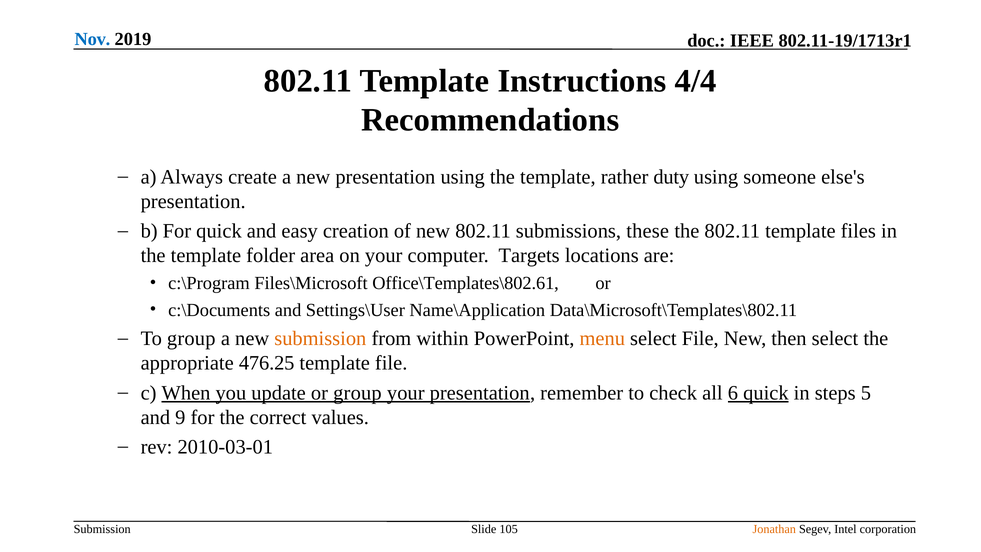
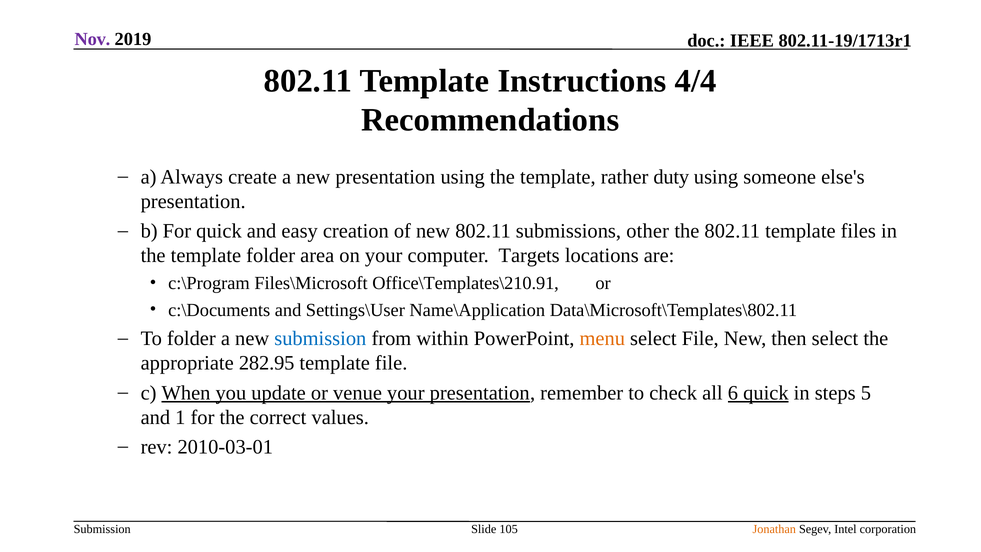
Nov colour: blue -> purple (92, 39)
these: these -> other (648, 231)
Office\Templates\802.61: Office\Templates\802.61 -> Office\Templates\210.91 (466, 283)
To group: group -> folder (191, 338)
submission colour: orange -> blue (320, 338)
476.25: 476.25 -> 282.95 (267, 363)
or group: group -> venue (358, 393)
9: 9 -> 1 (180, 417)
